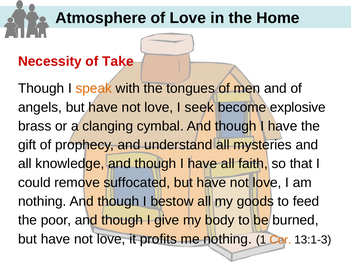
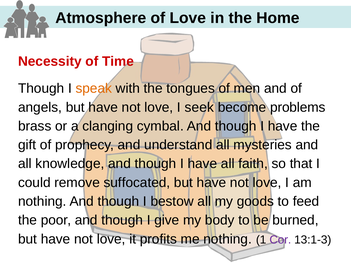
Take: Take -> Time (118, 61)
explosive: explosive -> problems (298, 107)
Cor colour: orange -> purple (280, 240)
